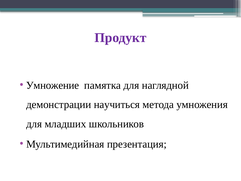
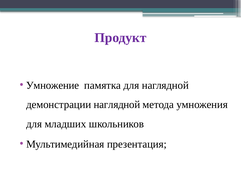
демонстрации научиться: научиться -> наглядной (117, 104)
